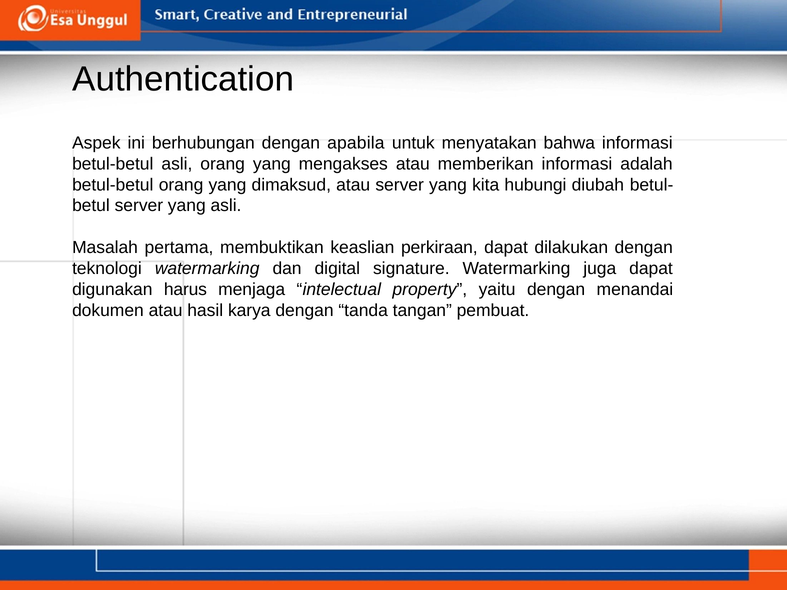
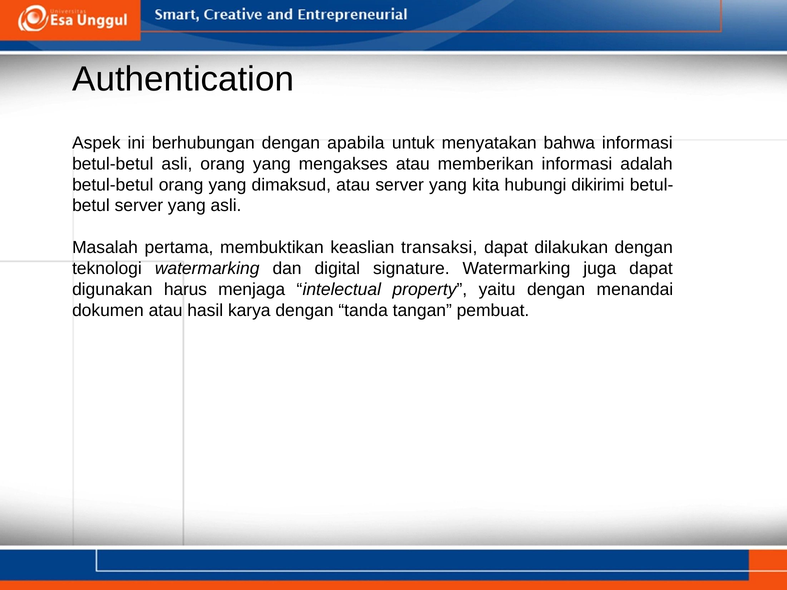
diubah: diubah -> dikirimi (598, 185)
perkiraan: perkiraan -> transaksi (439, 248)
